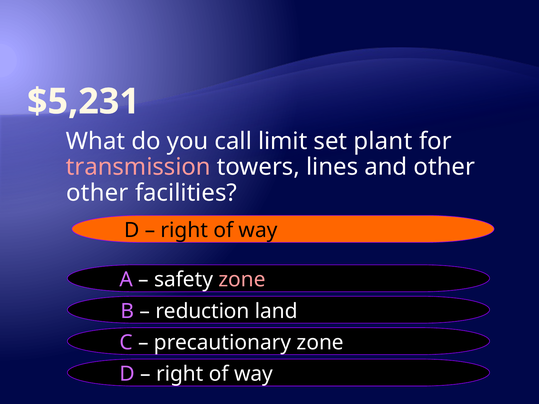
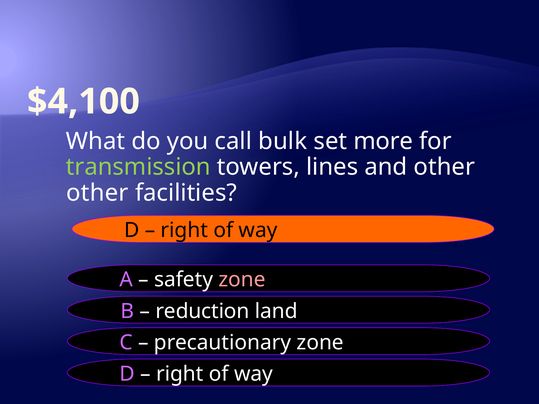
$5,231: $5,231 -> $4,100 (83, 102)
limit: limit -> bulk (283, 141)
plant: plant -> more (383, 141)
transmission colour: pink -> light green (138, 167)
